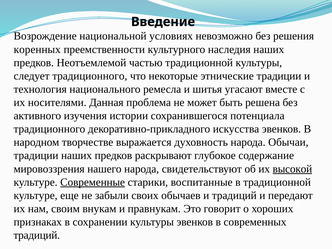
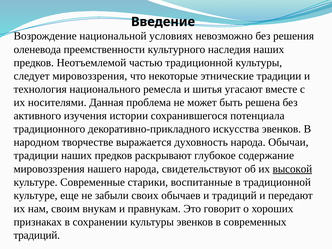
коренных: коренных -> оленевода (37, 49)
следует традиционного: традиционного -> мировоззрения (90, 76)
Современные underline: present -> none (93, 182)
